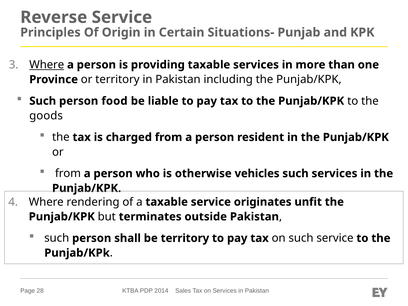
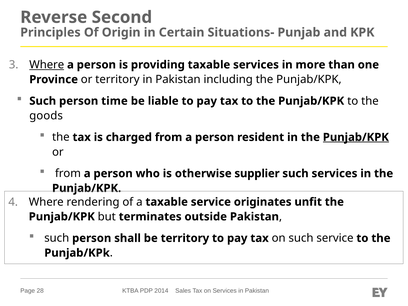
Reverse Service: Service -> Second (122, 17)
food: food -> time (114, 101)
Punjab/KPK underline: none -> present (356, 137)
vehicles: vehicles -> supplier (257, 173)
